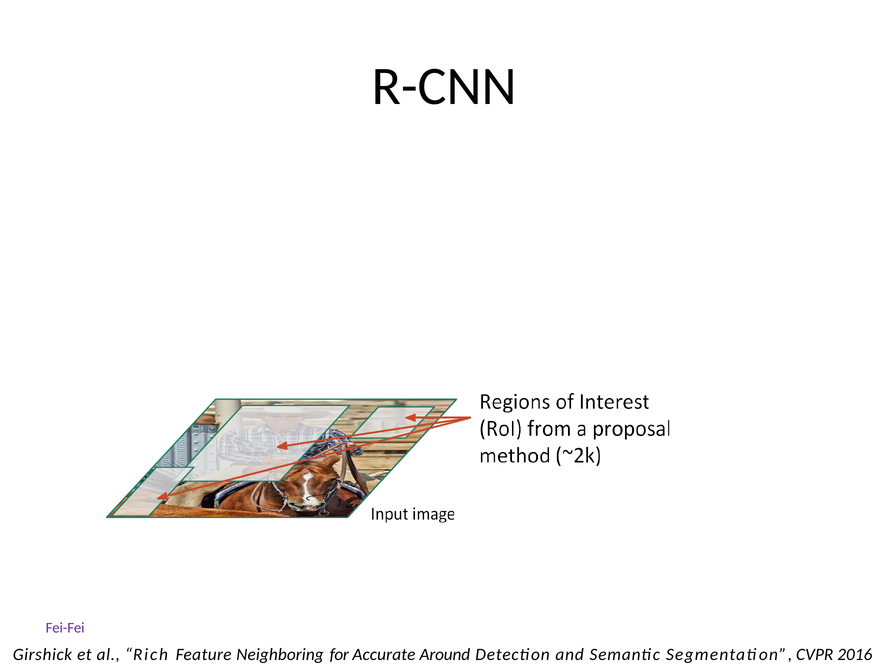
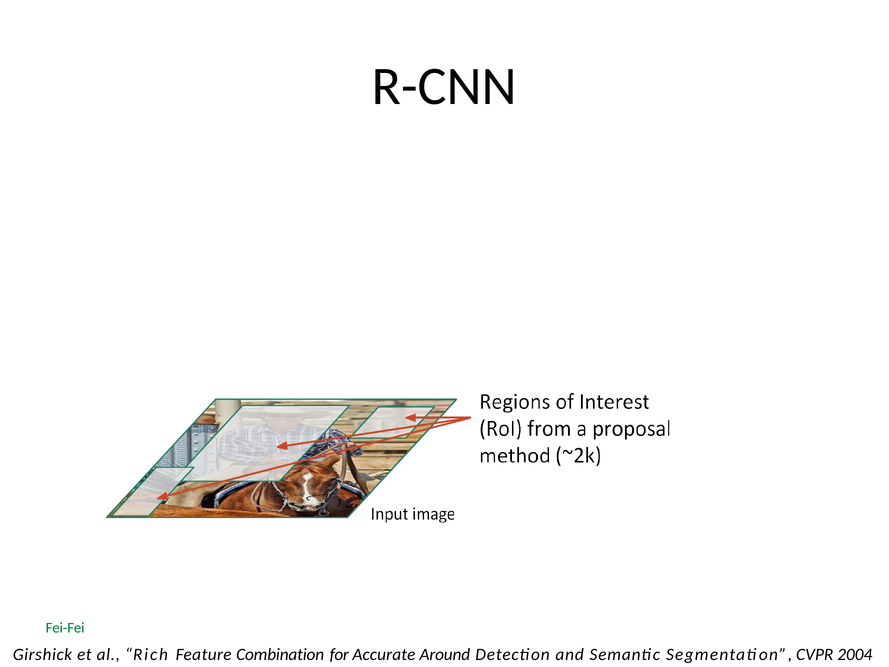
Fei-Fei colour: purple -> green (65, 628)
Neighboring: Neighboring -> Combination (280, 655)
2016: 2016 -> 2004 (855, 655)
